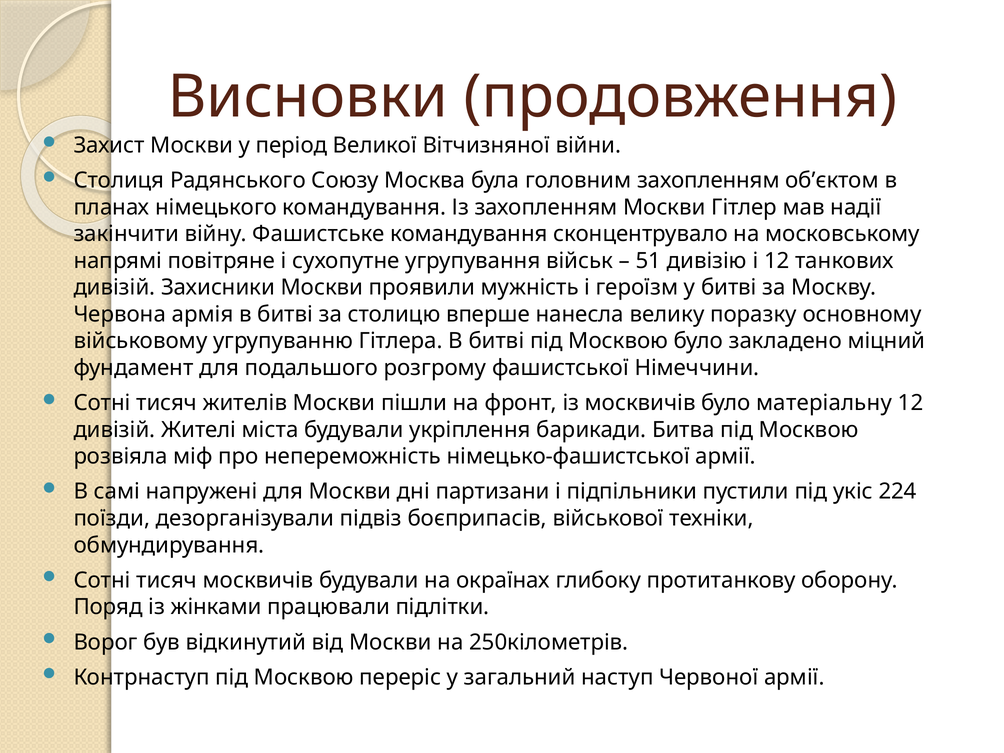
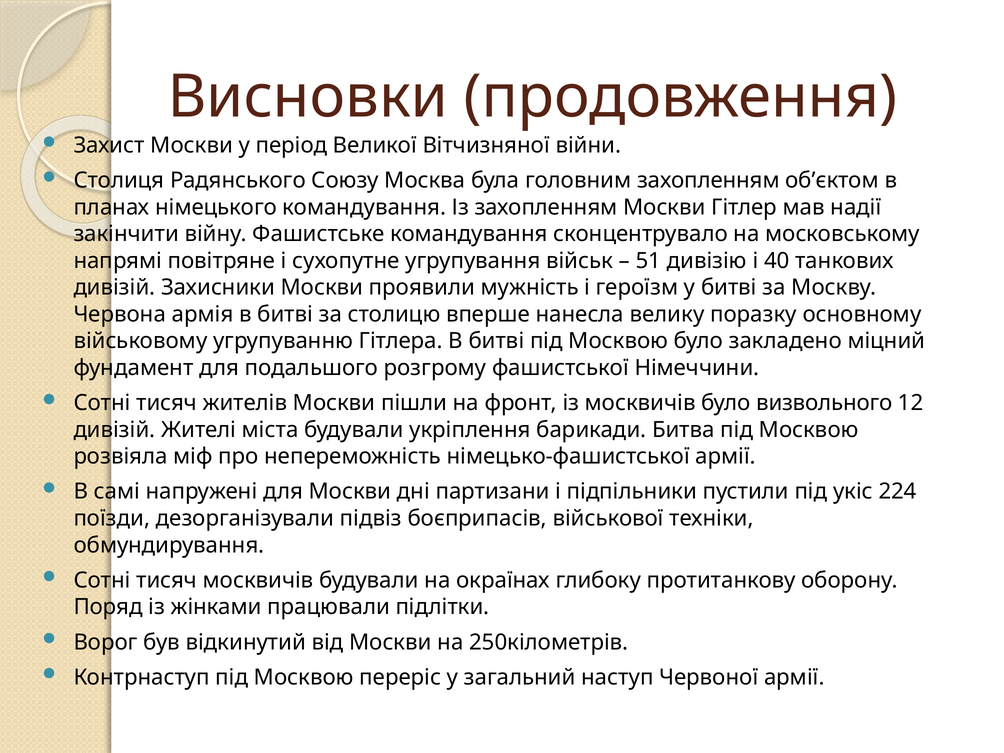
і 12: 12 -> 40 (777, 261)
матеріальну: матеріальну -> визвольного (824, 403)
